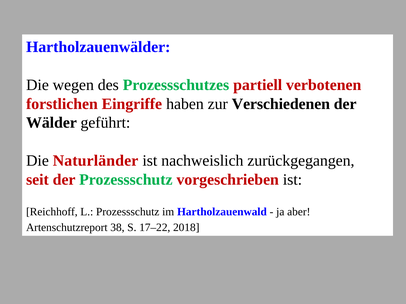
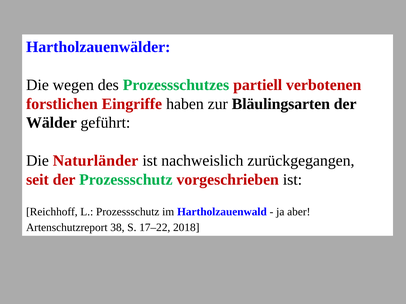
Verschiedenen: Verschiedenen -> Bläulingsarten (281, 104)
